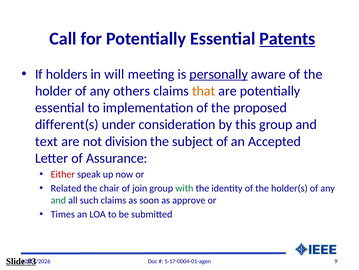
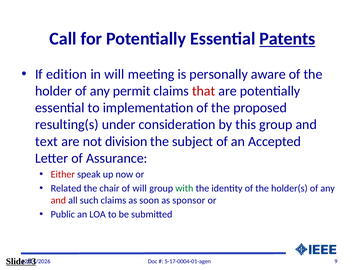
holders: holders -> edition (67, 74)
personally underline: present -> none (219, 74)
others: others -> permit (132, 91)
that colour: orange -> red (204, 91)
different(s: different(s -> resulting(s (67, 124)
of join: join -> will (140, 188)
and colour: green -> red (58, 200)
approve: approve -> sponsor (189, 200)
Times: Times -> Public (63, 214)
